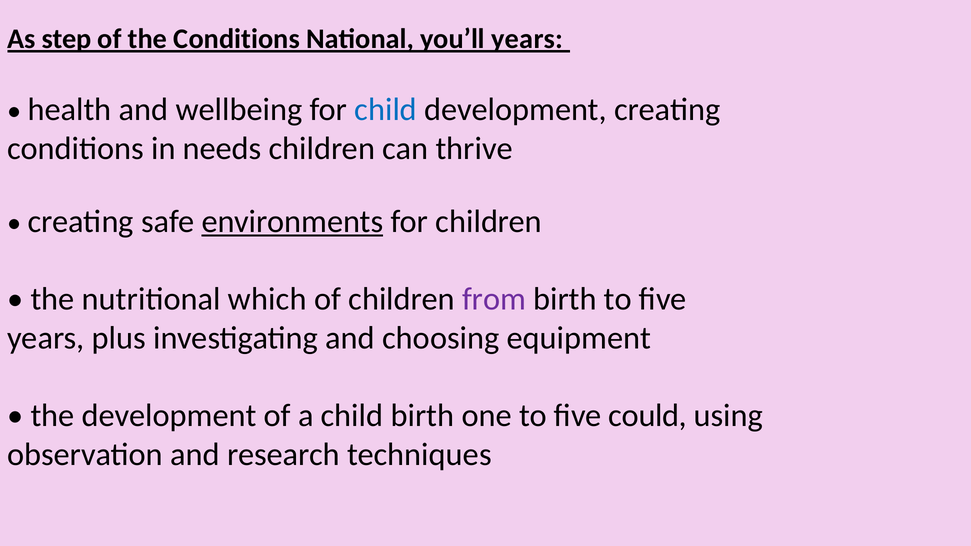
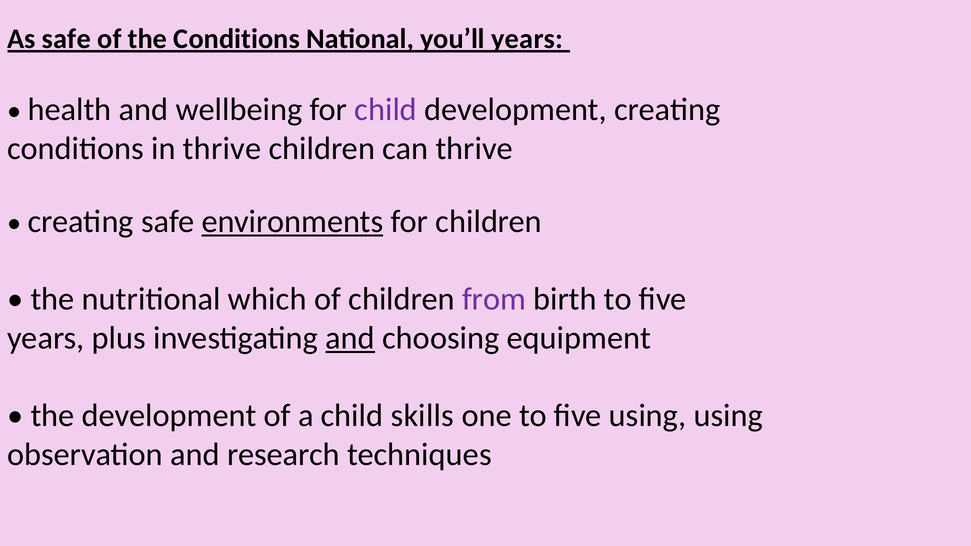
As step: step -> safe (66, 39)
child colour: blue -> purple (386, 110)
in needs: needs -> thrive (222, 149)
and underline: none -> present (350, 338)
child birth: birth -> skills (422, 416)
five could: could -> using (648, 416)
